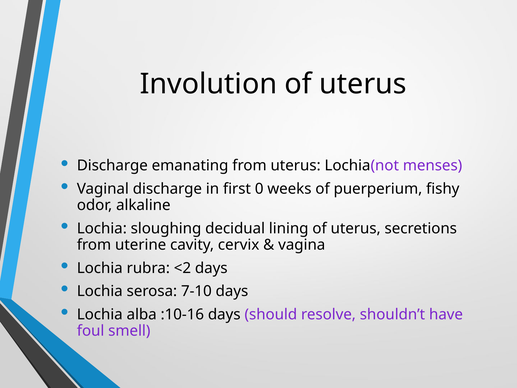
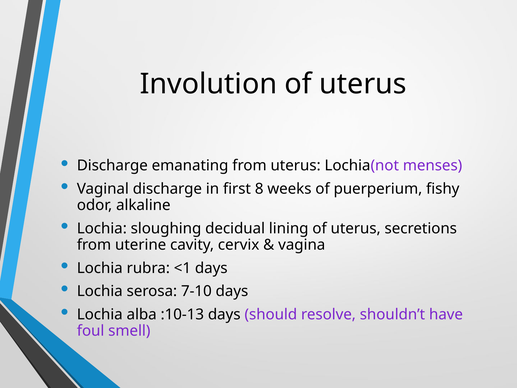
0: 0 -> 8 (259, 189)
<2: <2 -> <1 (182, 268)
:10-16: :10-16 -> :10-13 (182, 314)
